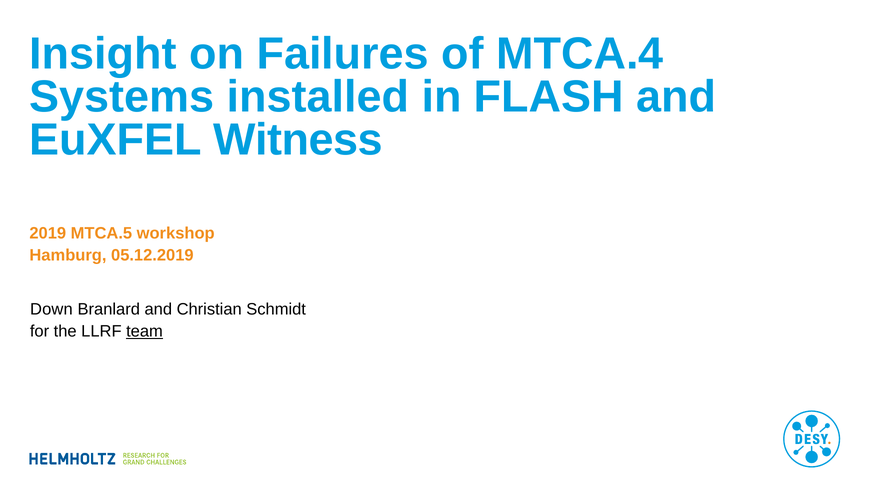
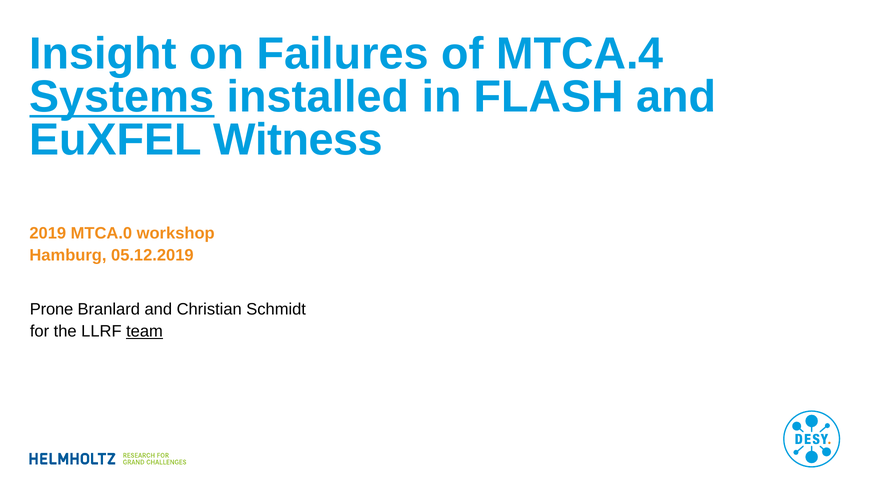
Systems underline: none -> present (122, 97)
MTCA.5: MTCA.5 -> MTCA.0 (101, 233)
Down: Down -> Prone (52, 309)
